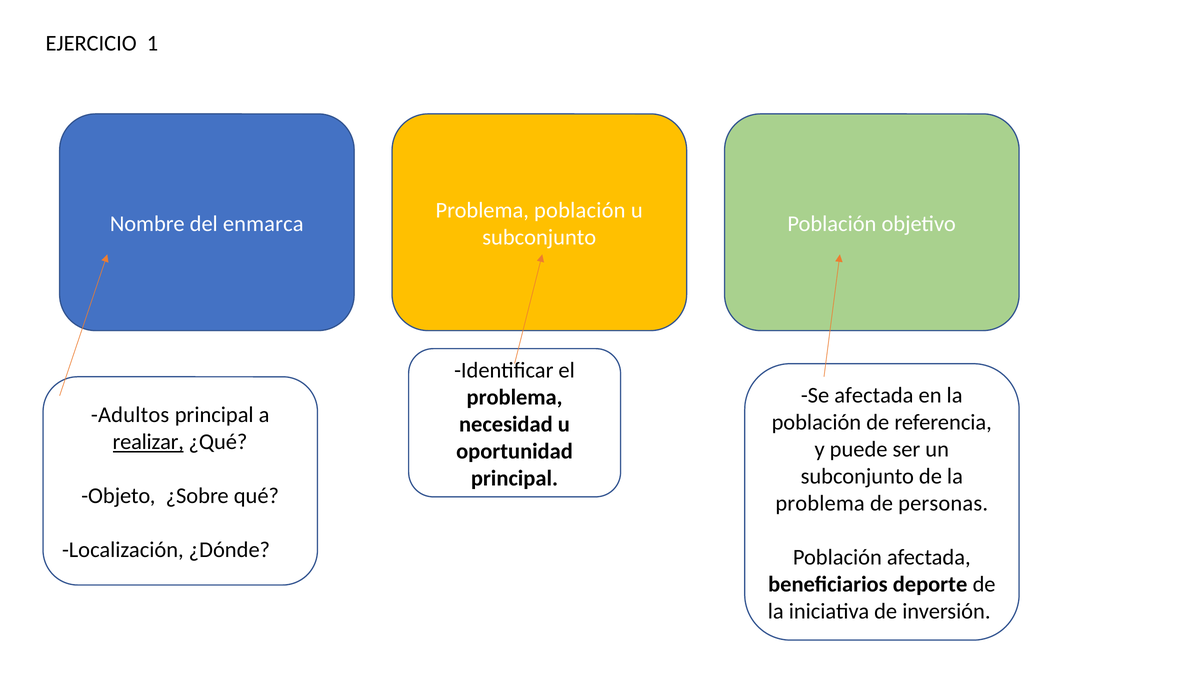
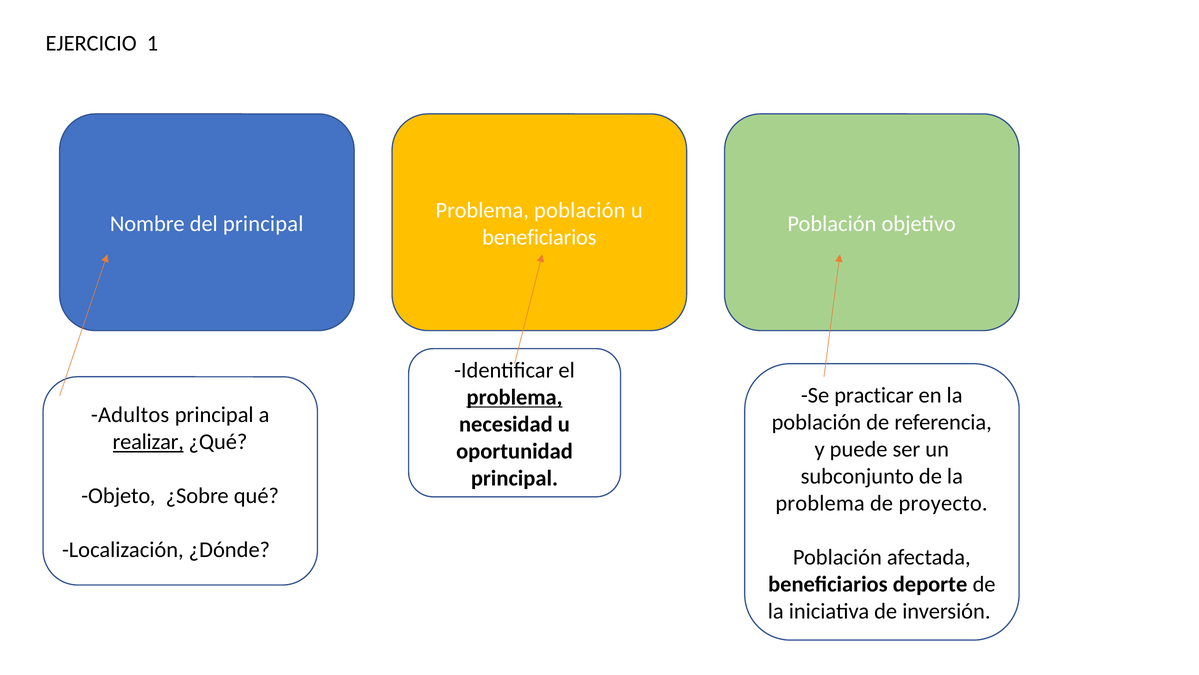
del enmarca: enmarca -> principal (263, 224)
subconjunto: subconjunto -> beneficiarios (539, 237)
Se afectada: afectada -> practicar (874, 395)
problema underline: none -> present (515, 397)
personas: personas -> proyecto (943, 503)
